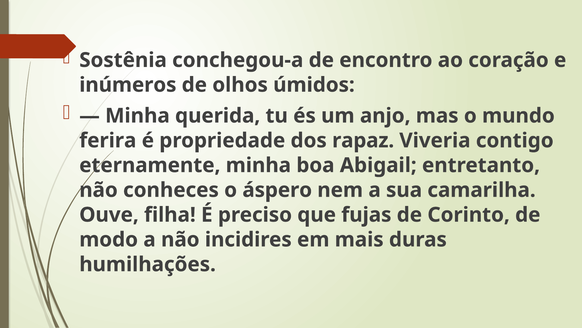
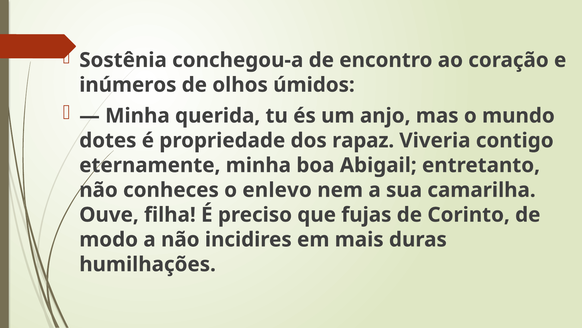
ferira: ferira -> dotes (108, 140)
áspero: áspero -> enlevo (277, 190)
